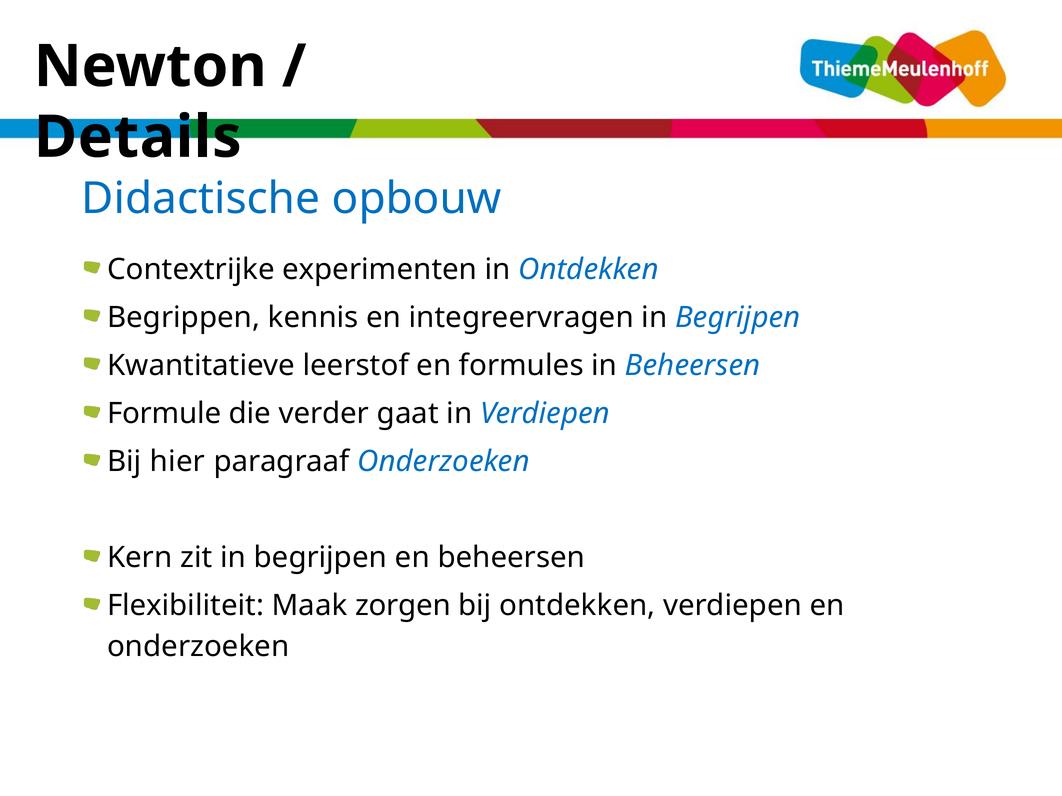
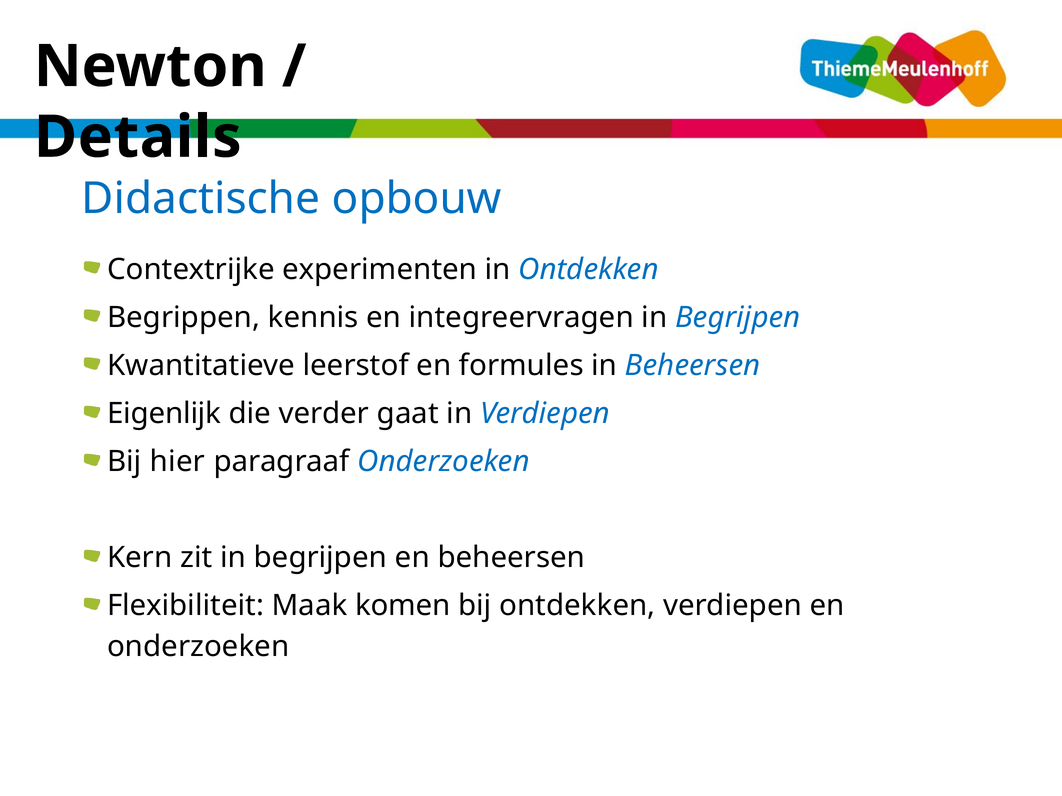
Formule: Formule -> Eigenlijk (164, 414)
zorgen: zorgen -> komen (403, 606)
